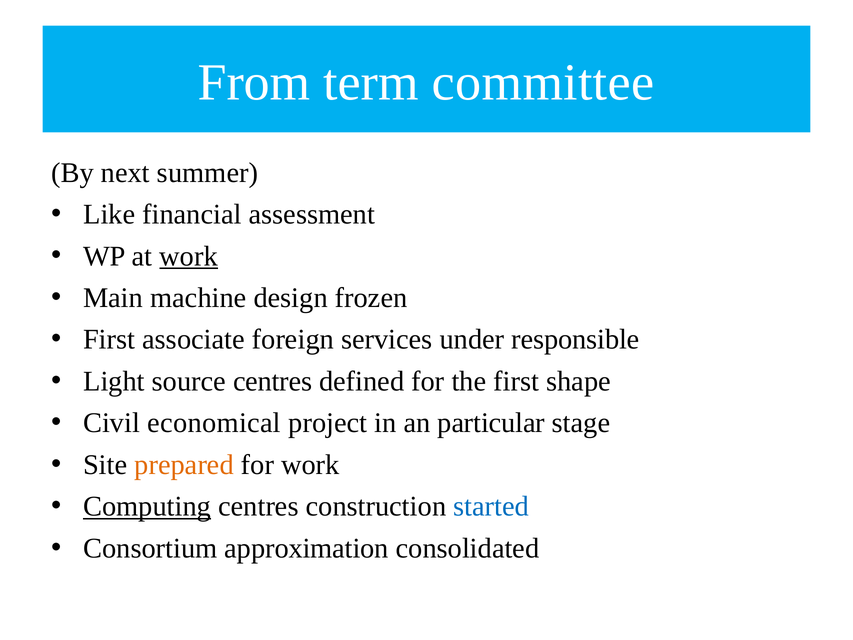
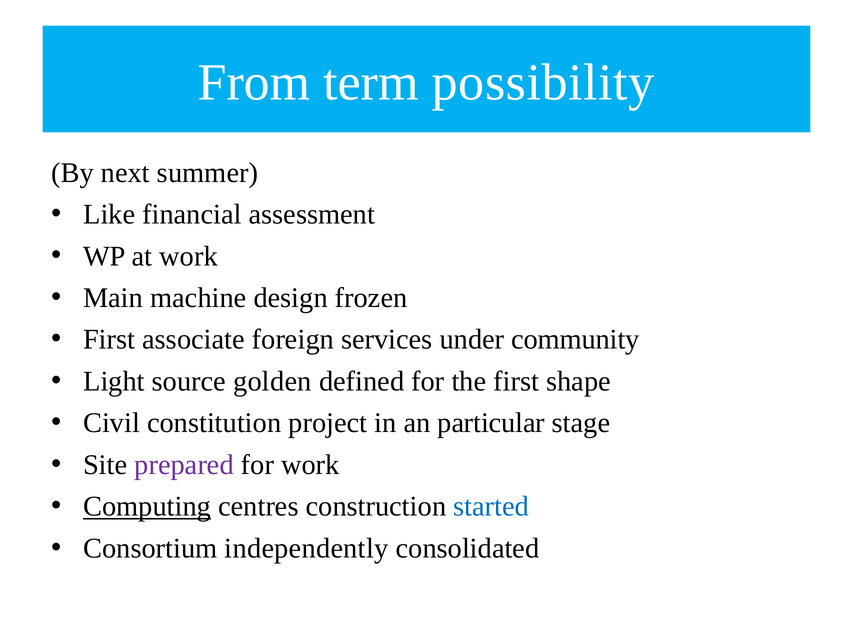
committee: committee -> possibility (543, 83)
work underline: present -> none (189, 256)
responsible: responsible -> community (575, 339)
source centres: centres -> golden (272, 381)
economical: economical -> constitution (214, 423)
prepared colour: orange -> purple (184, 465)
approximation: approximation -> independently (306, 548)
